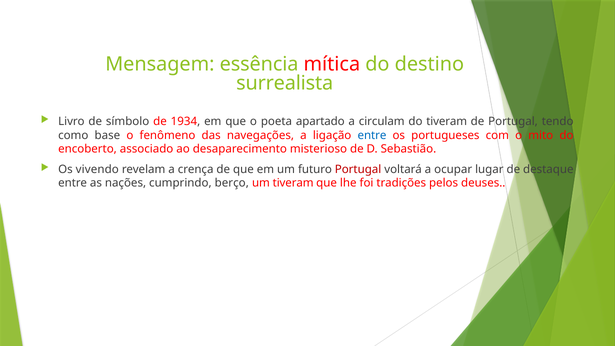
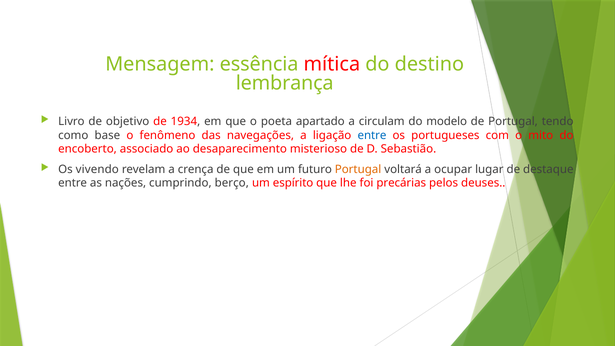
surrealista: surrealista -> lembrança (285, 83)
símbolo: símbolo -> objetivo (128, 121)
do tiveram: tiveram -> modelo (447, 121)
Portugal colour: red -> orange (358, 169)
um tiveram: tiveram -> espírito (293, 183)
tradições: tradições -> precárias (401, 183)
